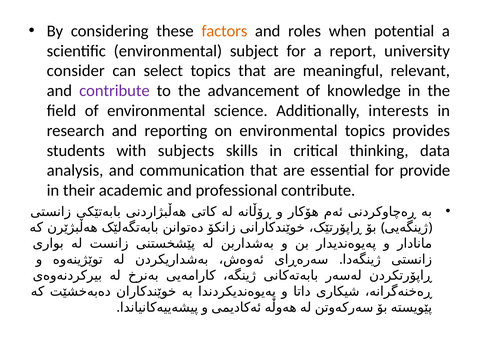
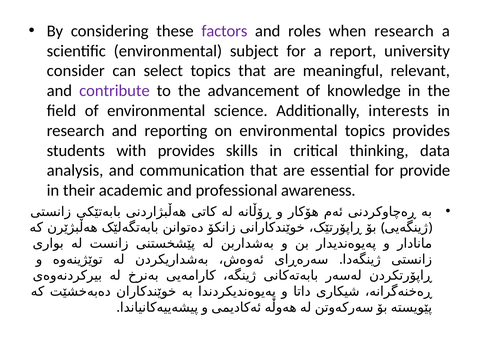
factors colour: orange -> purple (224, 31)
when potential: potential -> research (404, 31)
with subjects: subjects -> provides (186, 151)
professional contribute: contribute -> awareness (318, 191)
